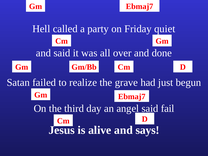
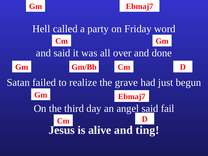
quiet: quiet -> word (165, 29)
says: says -> ting (147, 130)
